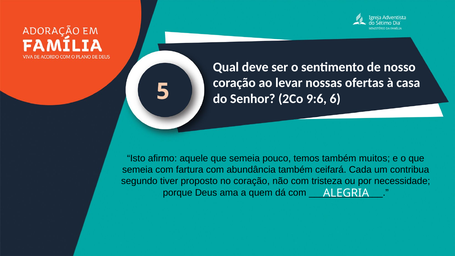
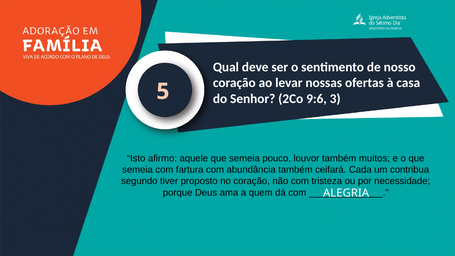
6: 6 -> 3 (335, 99)
temos: temos -> louvor (306, 158)
